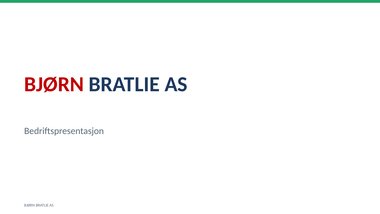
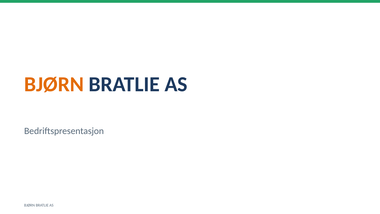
BJØRN colour: red -> orange (54, 84)
